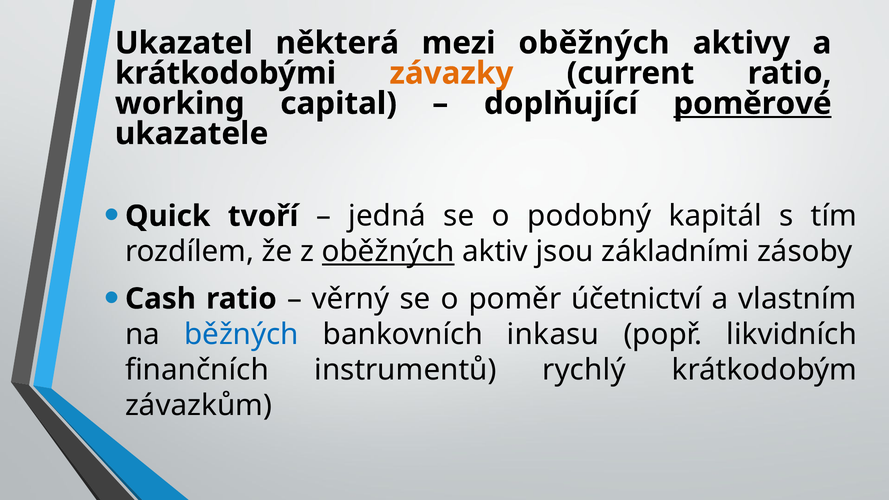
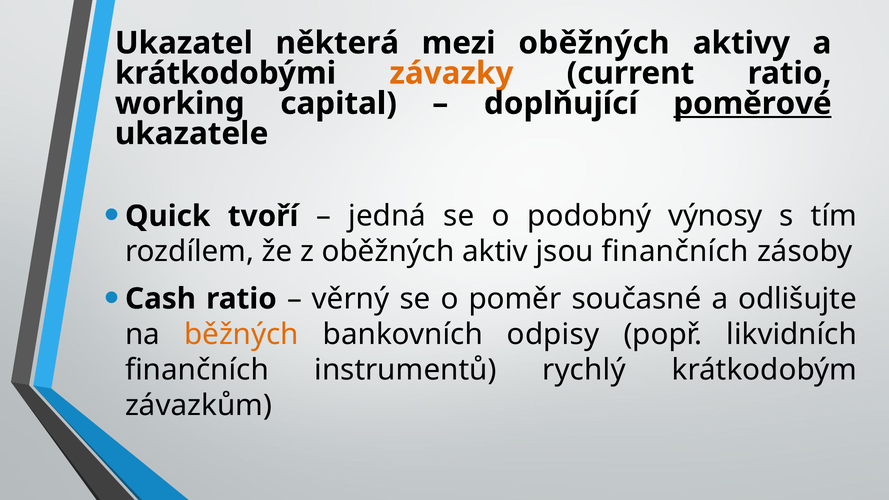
kapitál: kapitál -> výnosy (715, 216)
oběžných underline: present -> none (388, 252)
jsou základními: základními -> finančních (675, 252)
účetnictví: účetnictví -> současné (636, 299)
vlastním: vlastním -> odlišujte (798, 299)
běžných colour: blue -> orange (241, 334)
inkasu: inkasu -> odpisy (553, 334)
